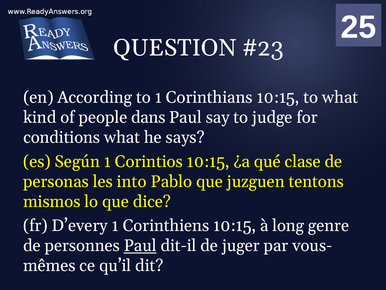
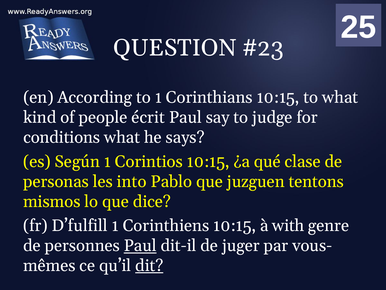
dans: dans -> écrit (148, 117)
D’every: D’every -> D’fulfill (80, 225)
long: long -> with (288, 225)
dit underline: none -> present (149, 265)
